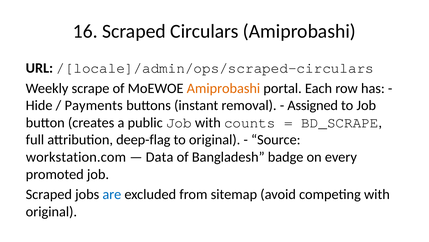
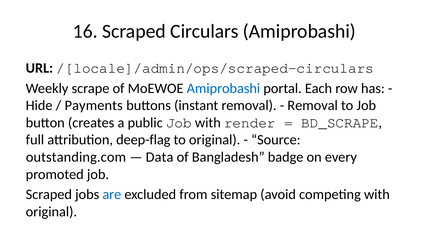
Amiprobashi colour: orange -> blue (223, 88)
Assigned: Assigned -> Removal (313, 105)
counts: counts -> render (250, 122)
workstation.com: workstation.com -> outstanding.com (76, 157)
